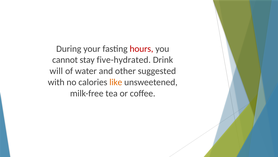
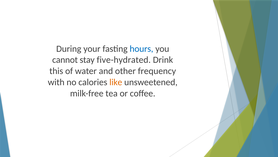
hours colour: red -> blue (141, 49)
will: will -> this (56, 71)
suggested: suggested -> frequency (157, 71)
